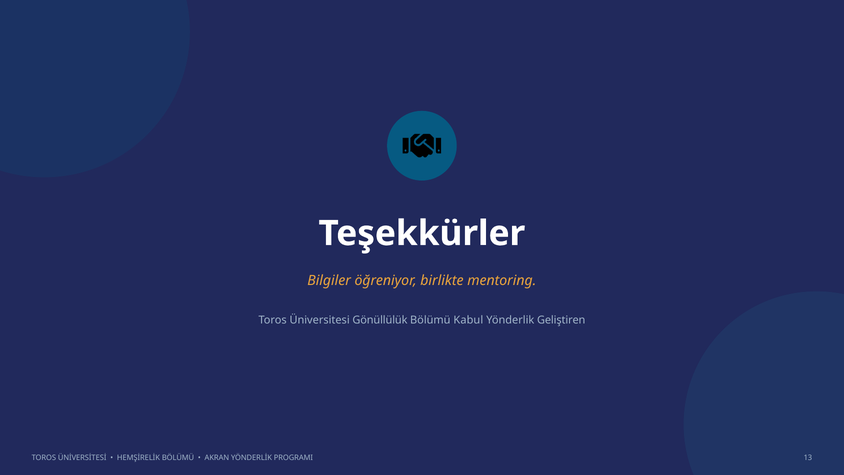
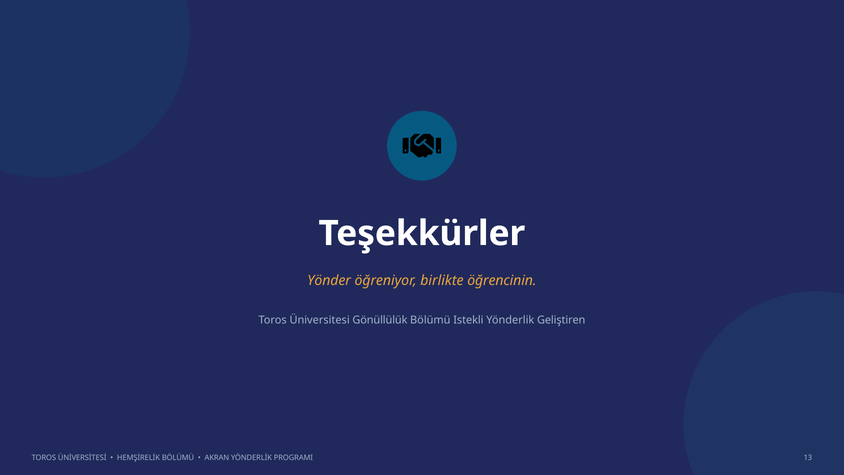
Bilgiler: Bilgiler -> Yönder (329, 280)
mentoring: mentoring -> öğrencinin (502, 280)
Kabul: Kabul -> Istekli (468, 320)
